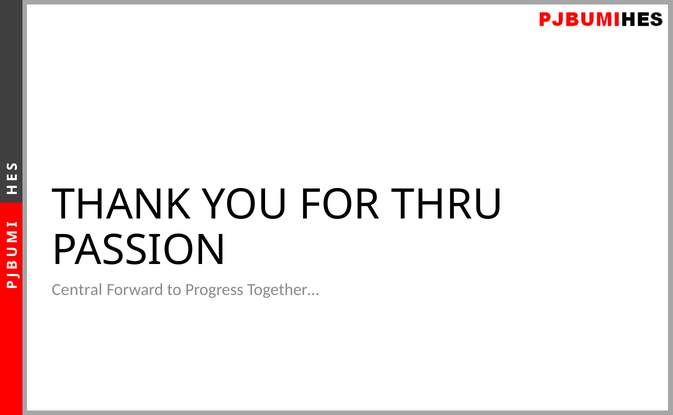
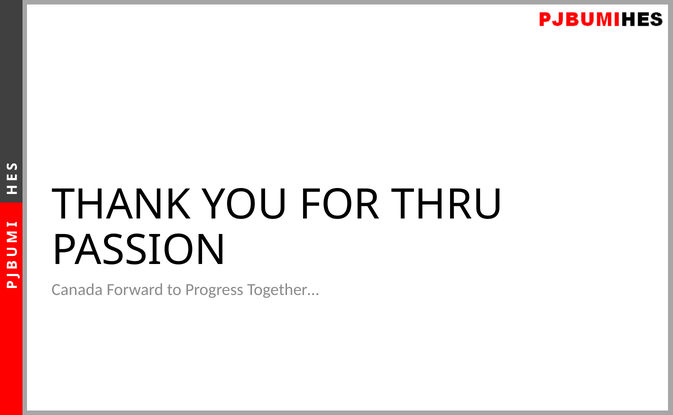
Central: Central -> Canada (77, 289)
